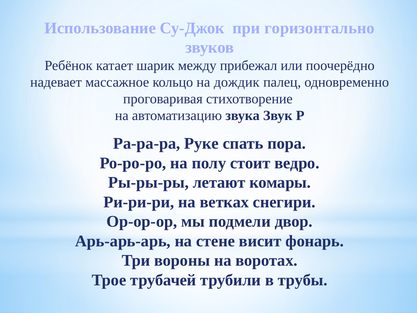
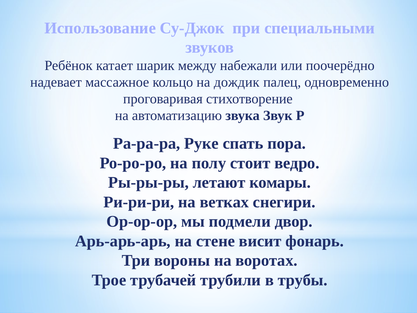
горизонтально: горизонтально -> специальными (320, 28)
прибежал: прибежал -> набежали (249, 65)
